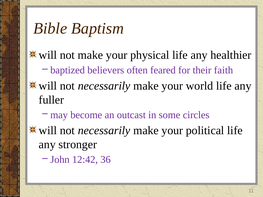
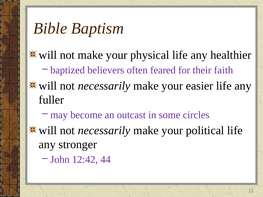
world: world -> easier (200, 86)
36: 36 -> 44 (106, 160)
